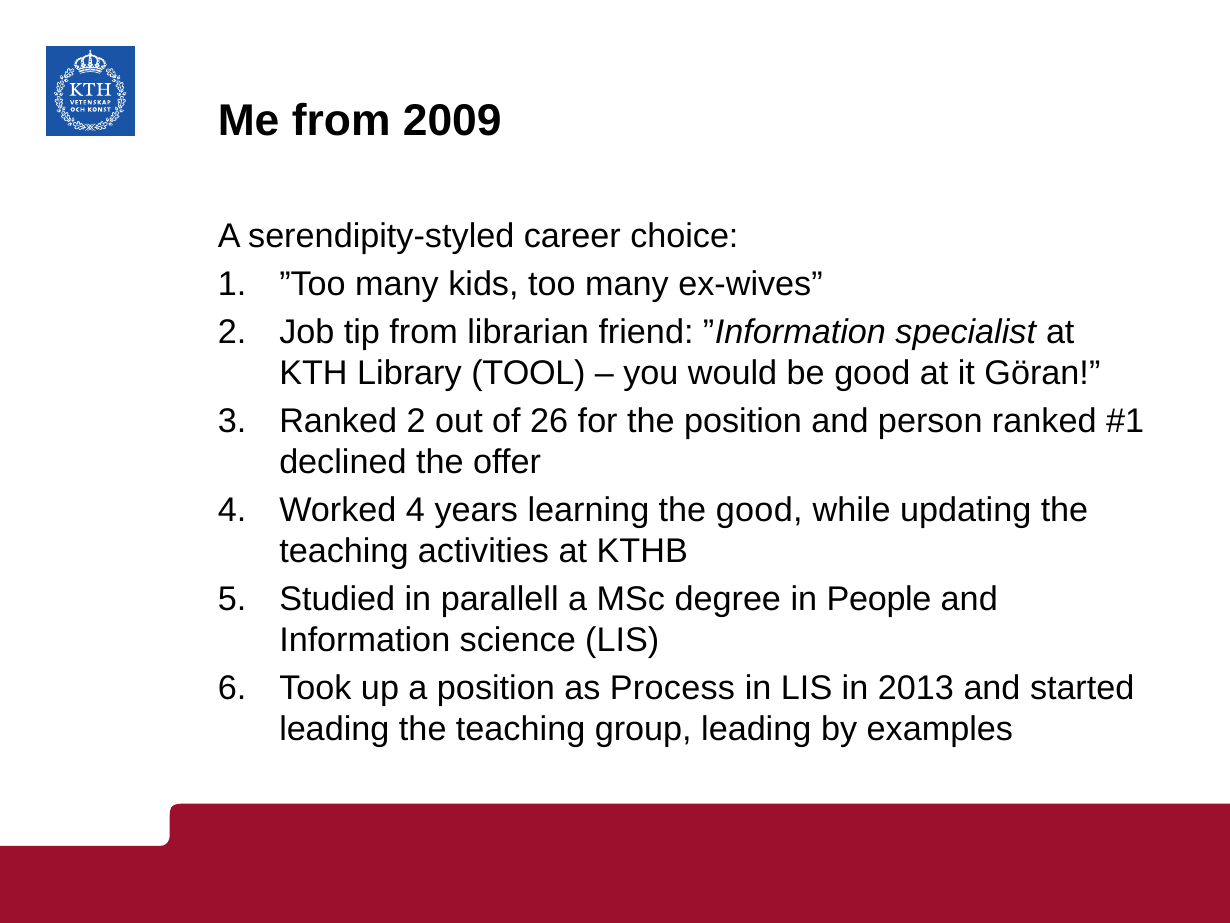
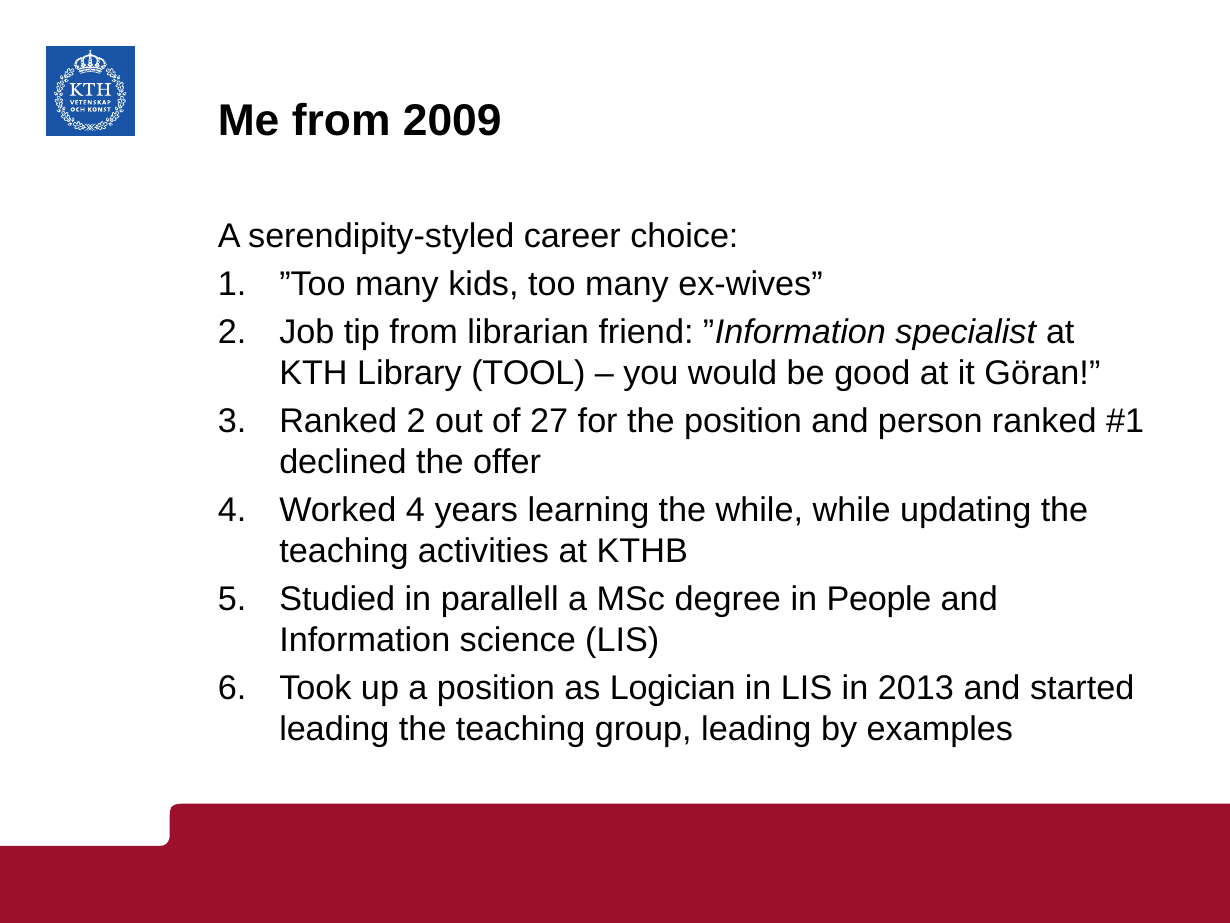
26: 26 -> 27 (549, 421)
the good: good -> while (759, 510)
Process: Process -> Logician (673, 687)
